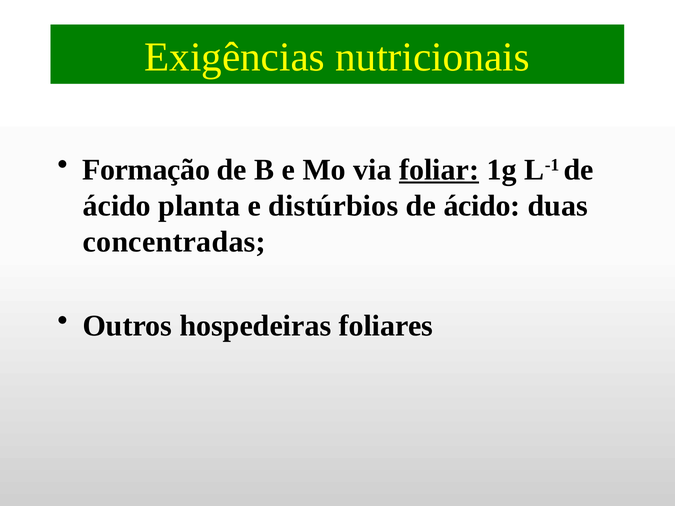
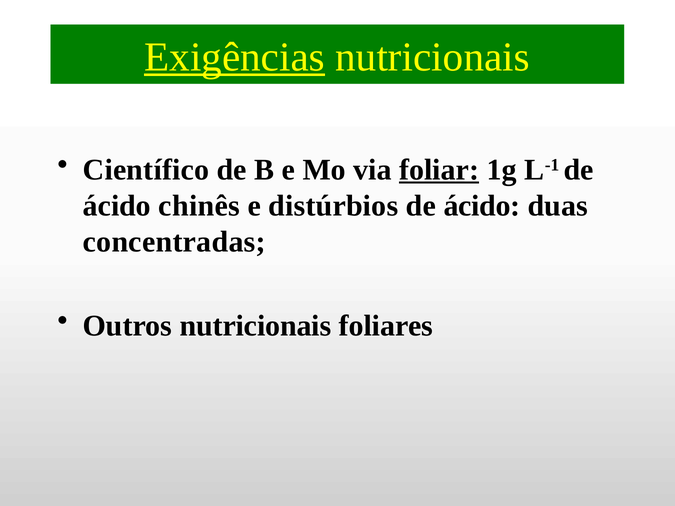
Exigências underline: none -> present (235, 57)
Formação: Formação -> Científico (146, 170)
planta: planta -> chinês (199, 206)
Outros hospedeiras: hospedeiras -> nutricionais (255, 326)
